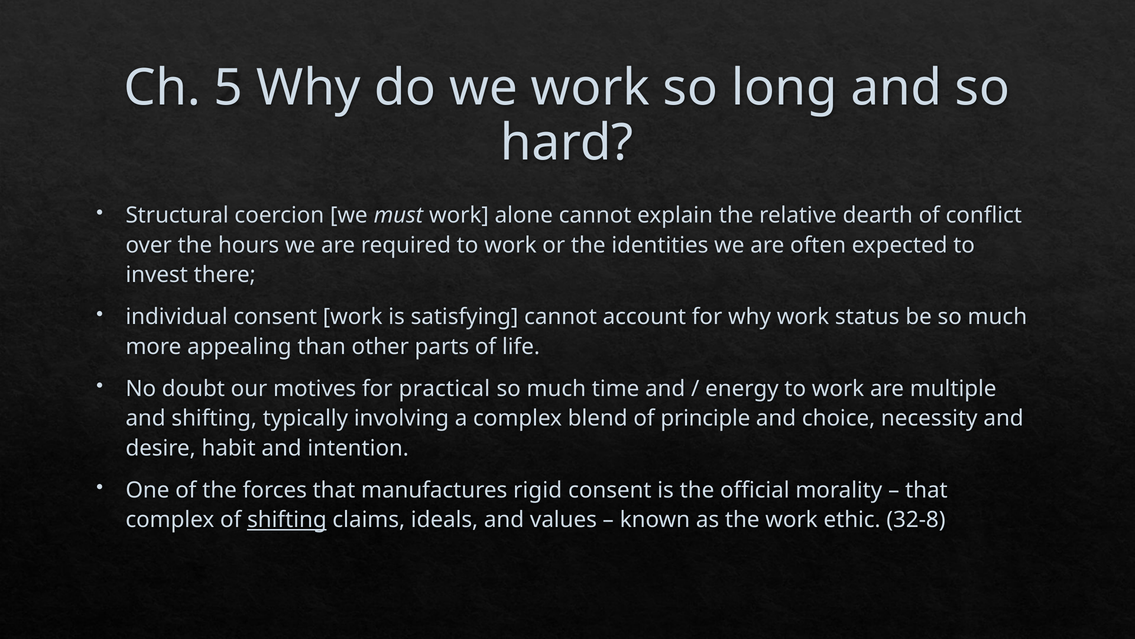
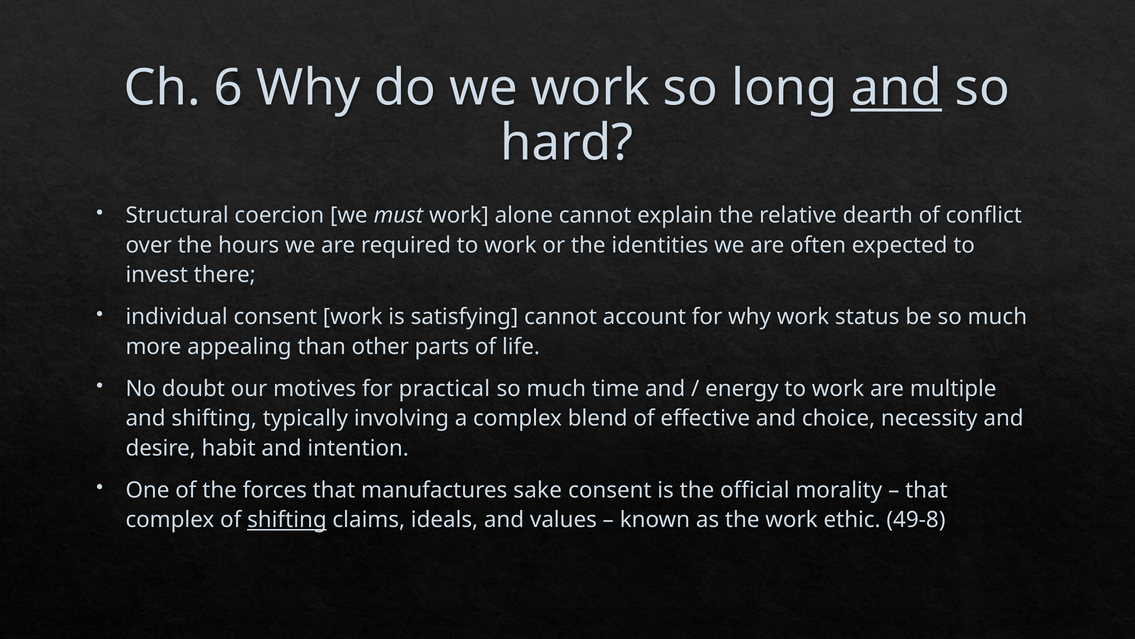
5: 5 -> 6 (228, 88)
and underline: none -> present (896, 88)
principle: principle -> effective (705, 418)
rigid: rigid -> sake (538, 490)
32-8: 32-8 -> 49-8 (916, 520)
